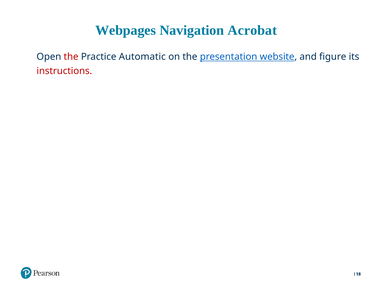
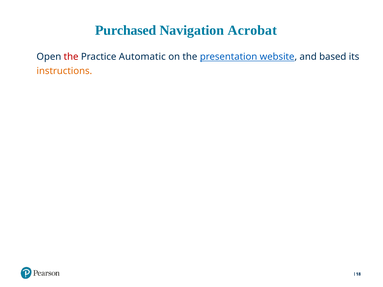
Webpages: Webpages -> Purchased (126, 30)
figure: figure -> based (333, 57)
instructions colour: red -> orange (64, 71)
